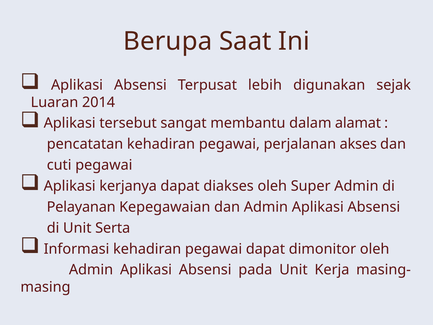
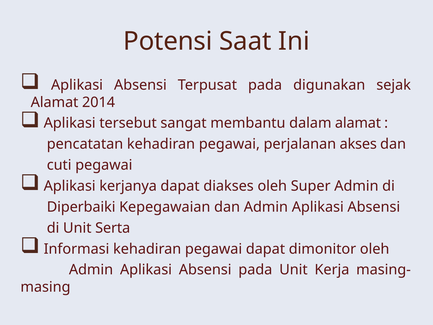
Berupa: Berupa -> Potensi (168, 41)
Terpusat lebih: lebih -> pada (265, 85)
Luaran: Luaran -> Alamat (55, 102)
Pelayanan: Pelayanan -> Diperbaiki (81, 207)
